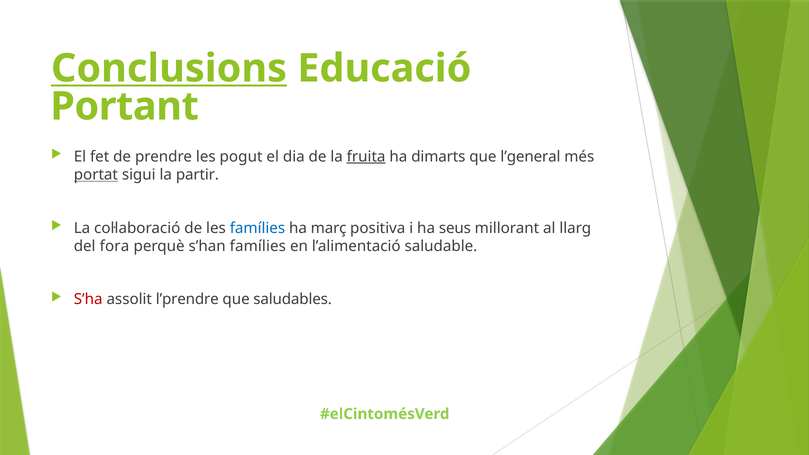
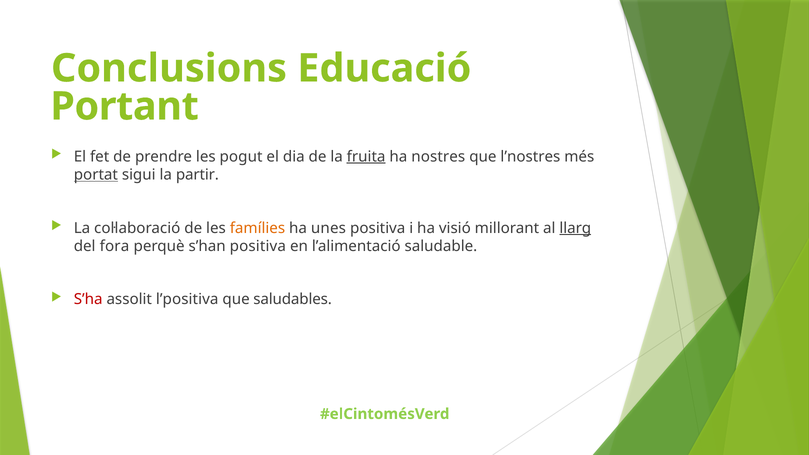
Conclusions underline: present -> none (169, 68)
dimarts: dimarts -> nostres (438, 157)
l’general: l’general -> l’nostres (530, 157)
famílies colour: blue -> orange (257, 228)
març: març -> unes (328, 228)
seus: seus -> visió (455, 228)
llarg underline: none -> present (575, 228)
s’han famílies: famílies -> positiva (258, 246)
l’prendre: l’prendre -> l’positiva (187, 300)
